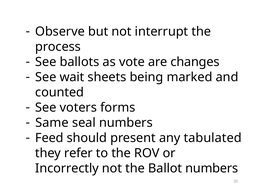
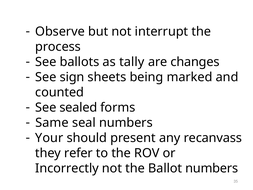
vote: vote -> tally (132, 62)
wait: wait -> sign (72, 77)
voters: voters -> sealed (78, 107)
Feed: Feed -> Your (49, 138)
tabulated: tabulated -> recanvass (213, 138)
